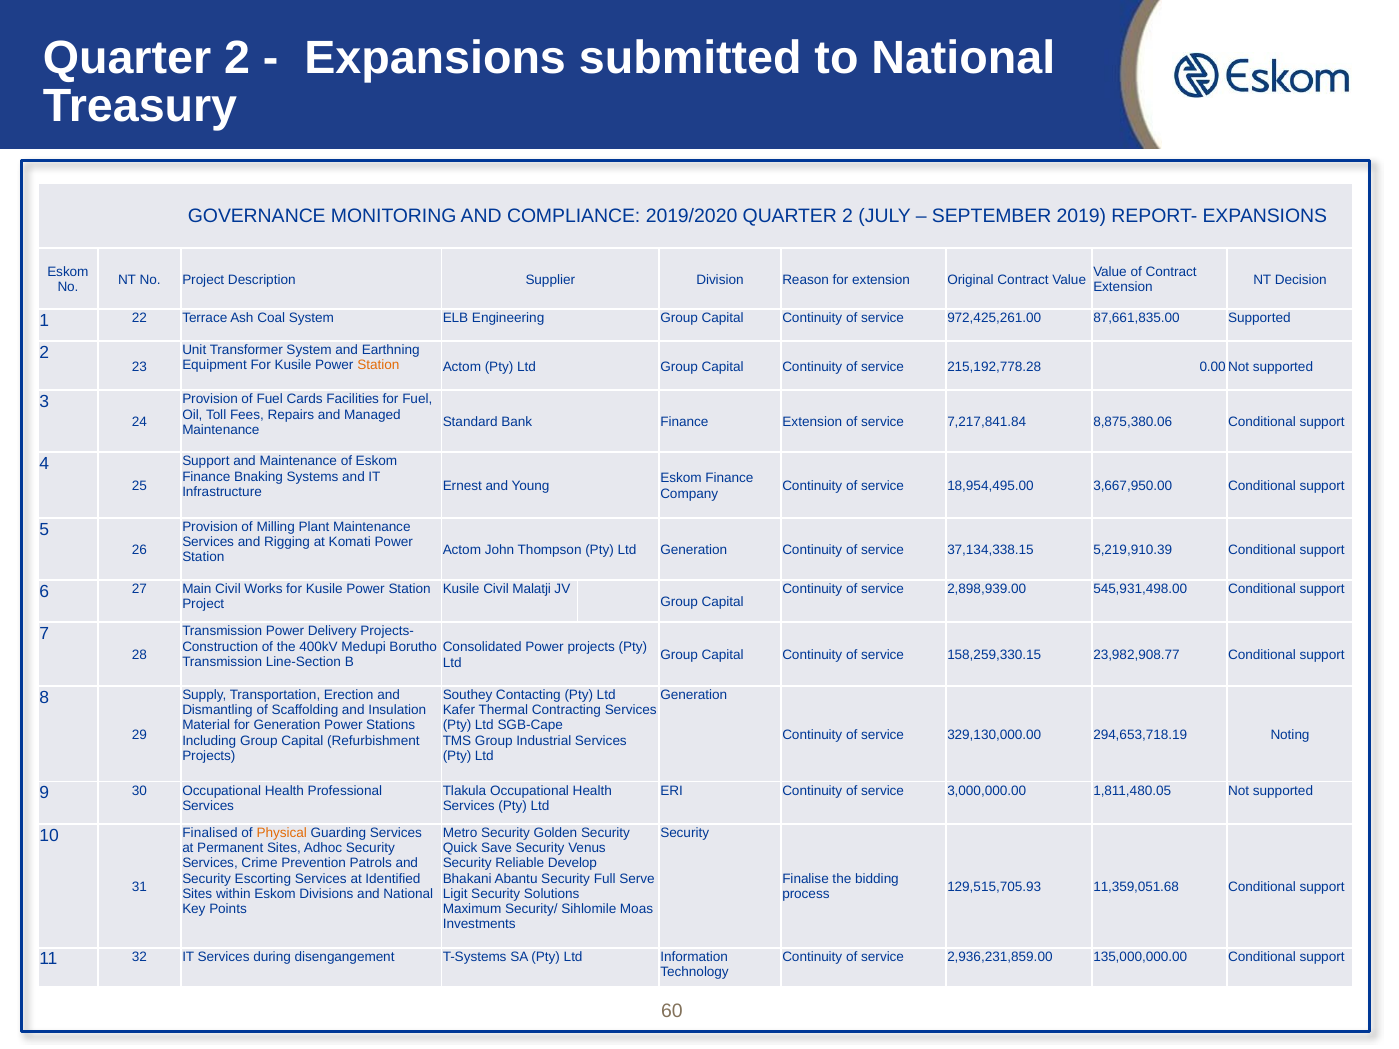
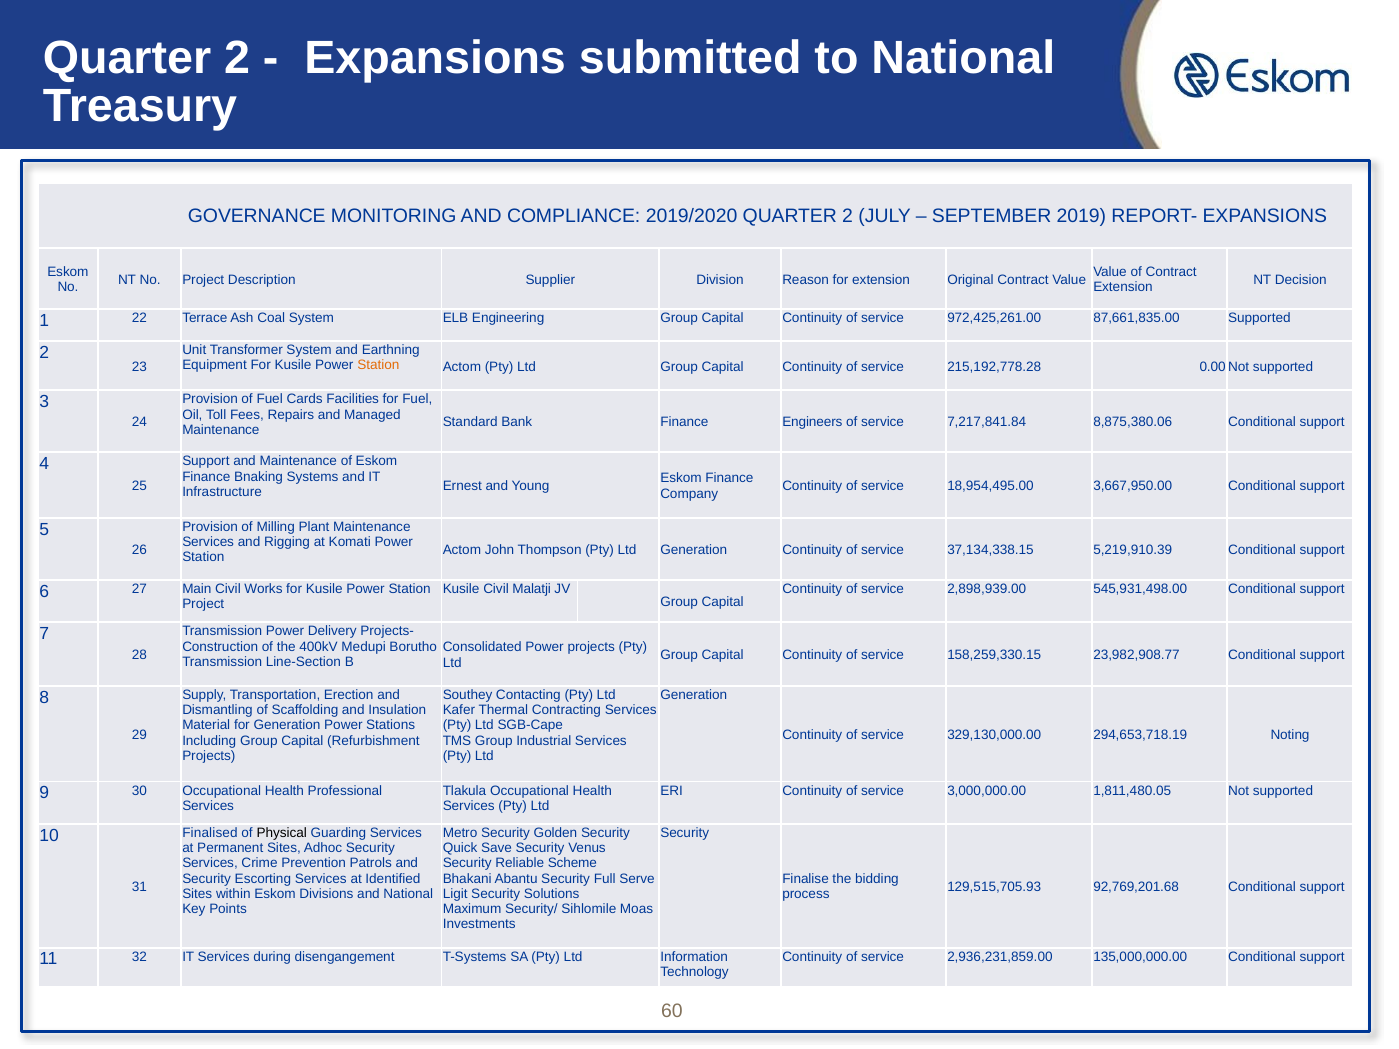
Finance Extension: Extension -> Engineers (812, 422)
Physical colour: orange -> black (282, 833)
Develop: Develop -> Scheme (572, 864)
11,359,051.68: 11,359,051.68 -> 92,769,201.68 (1136, 887)
